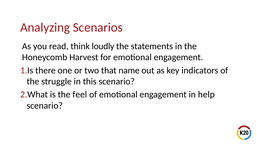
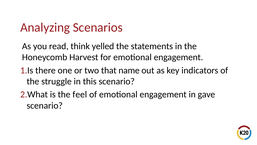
loudly: loudly -> yelled (103, 46)
help: help -> gave (206, 94)
